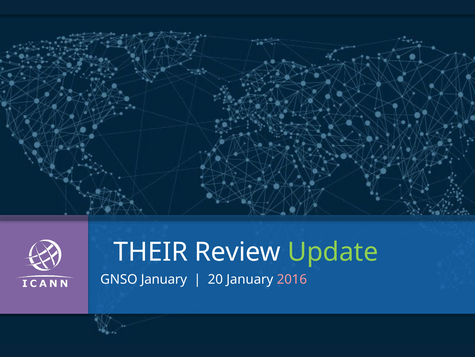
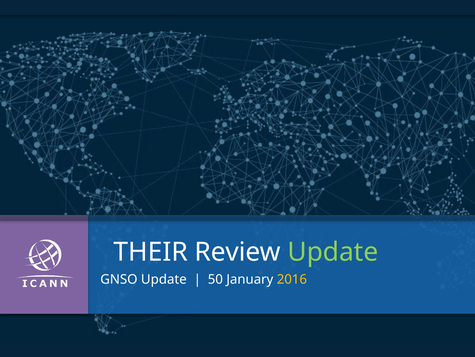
GNSO January: January -> Update (164, 279)
20: 20 -> 50 (215, 279)
2016 colour: pink -> yellow (292, 279)
